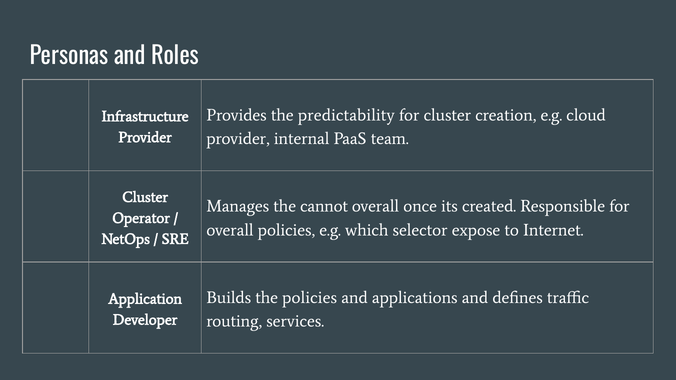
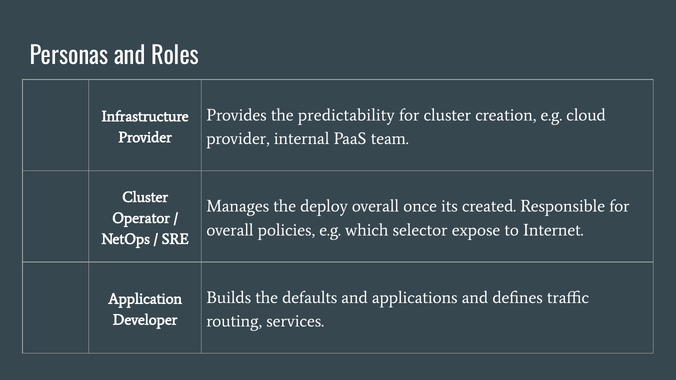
cannot: cannot -> deploy (324, 207)
the policies: policies -> defaults (310, 298)
